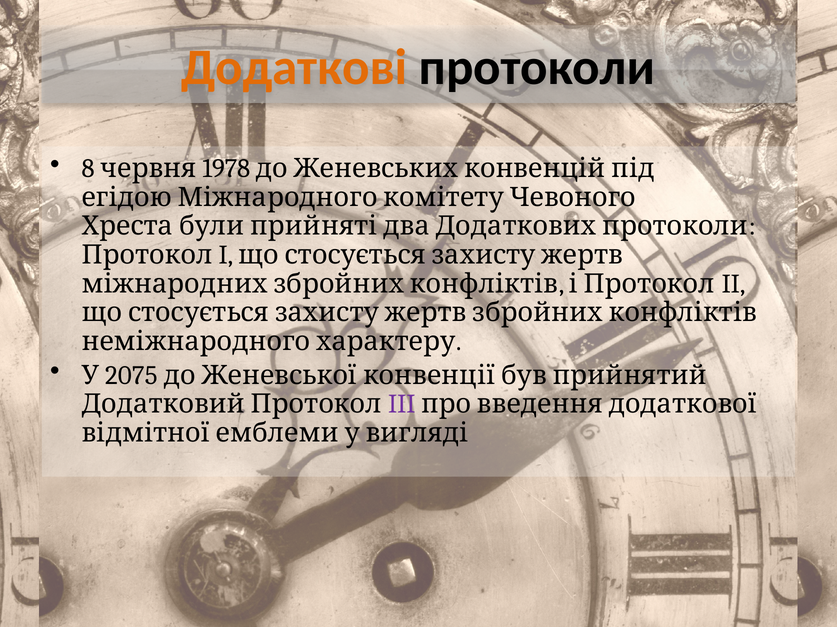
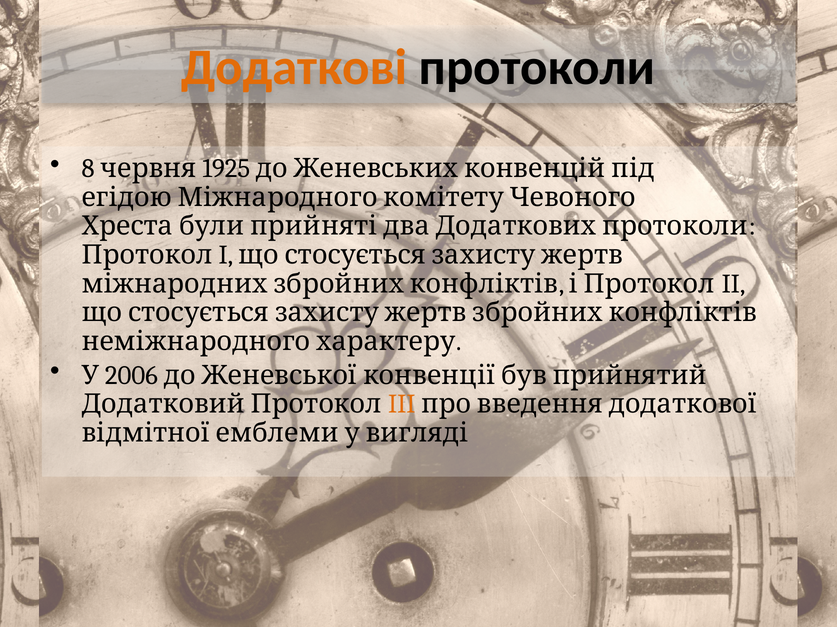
1978: 1978 -> 1925 (226, 169)
2075: 2075 -> 2006 (131, 376)
III colour: purple -> orange (402, 405)
